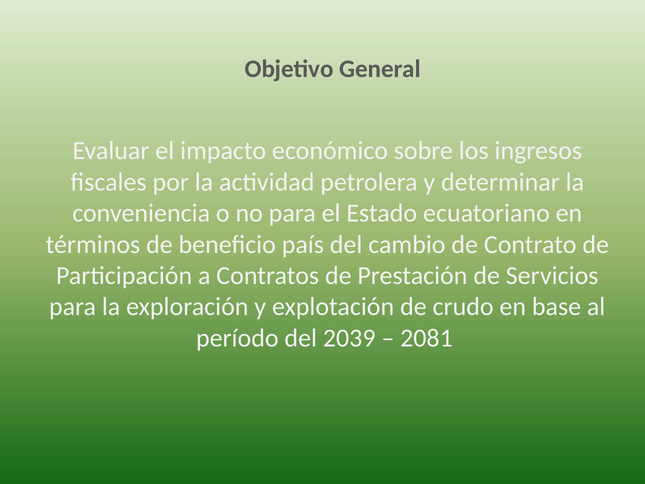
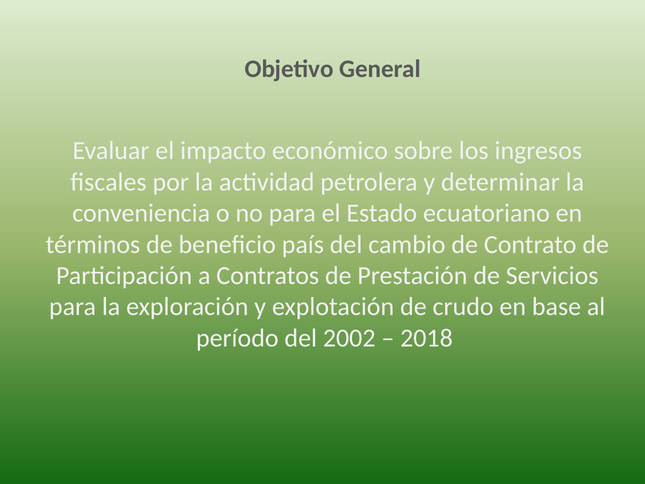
2039: 2039 -> 2002 (349, 338)
2081: 2081 -> 2018 (426, 338)
